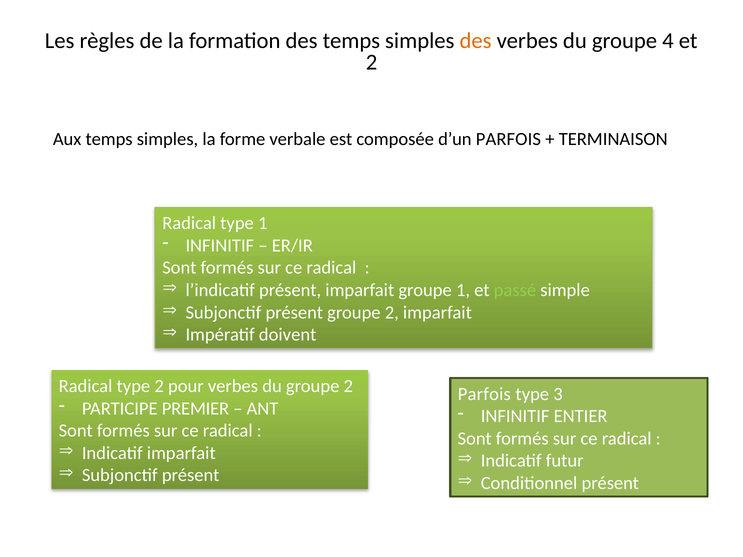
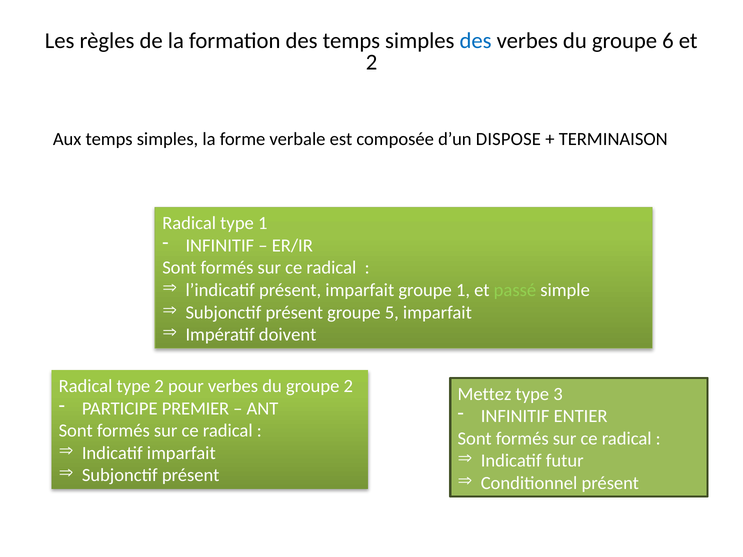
des colour: orange -> blue (476, 41)
4: 4 -> 6 (668, 41)
d’un PARFOIS: PARFOIS -> DISPOSE (508, 139)
présent groupe 2: 2 -> 5 (392, 313)
Parfois: Parfois -> Mettez (484, 394)
